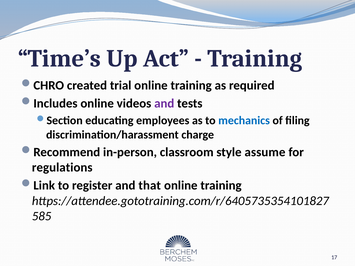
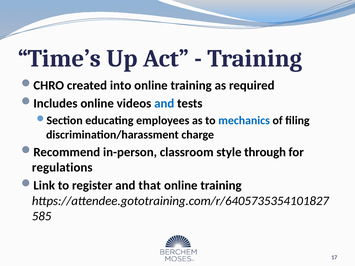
trial: trial -> into (121, 85)
and colour: purple -> blue (164, 103)
assume: assume -> through (265, 152)
